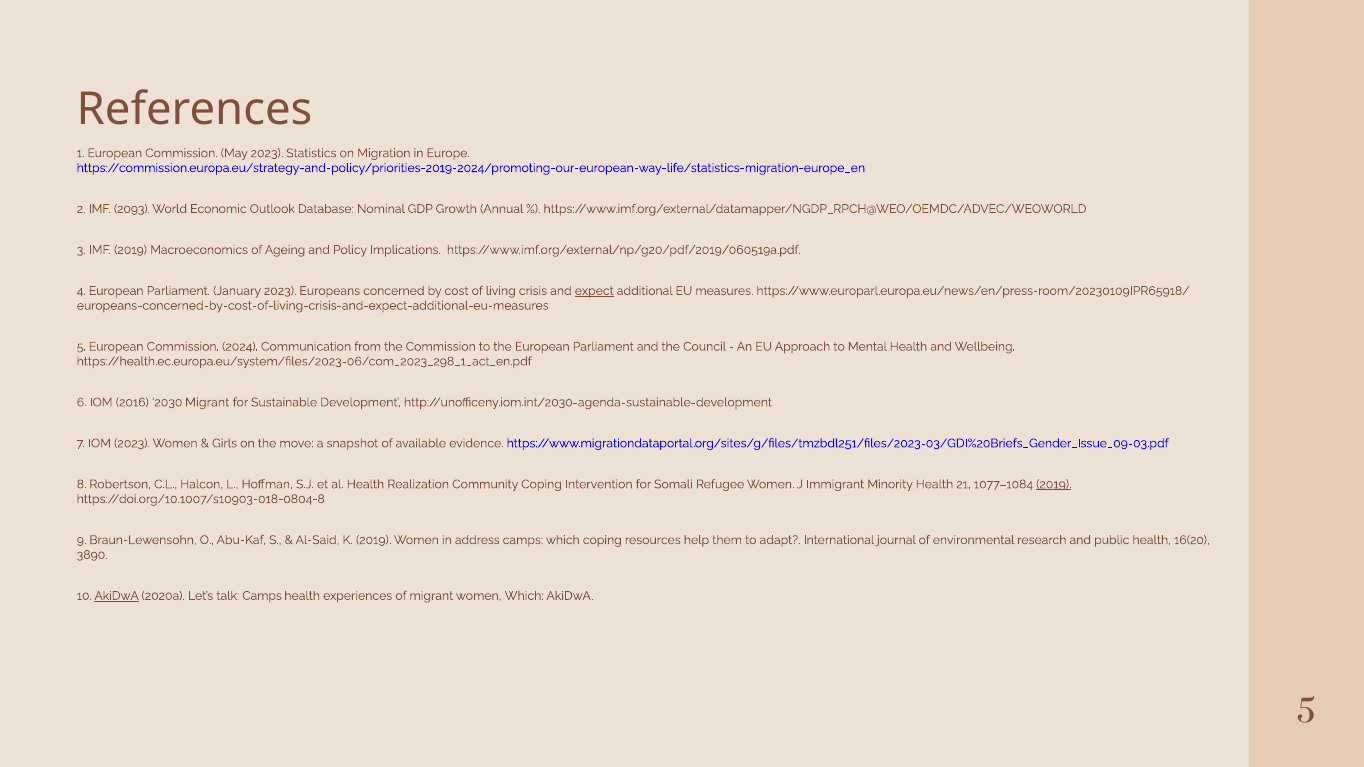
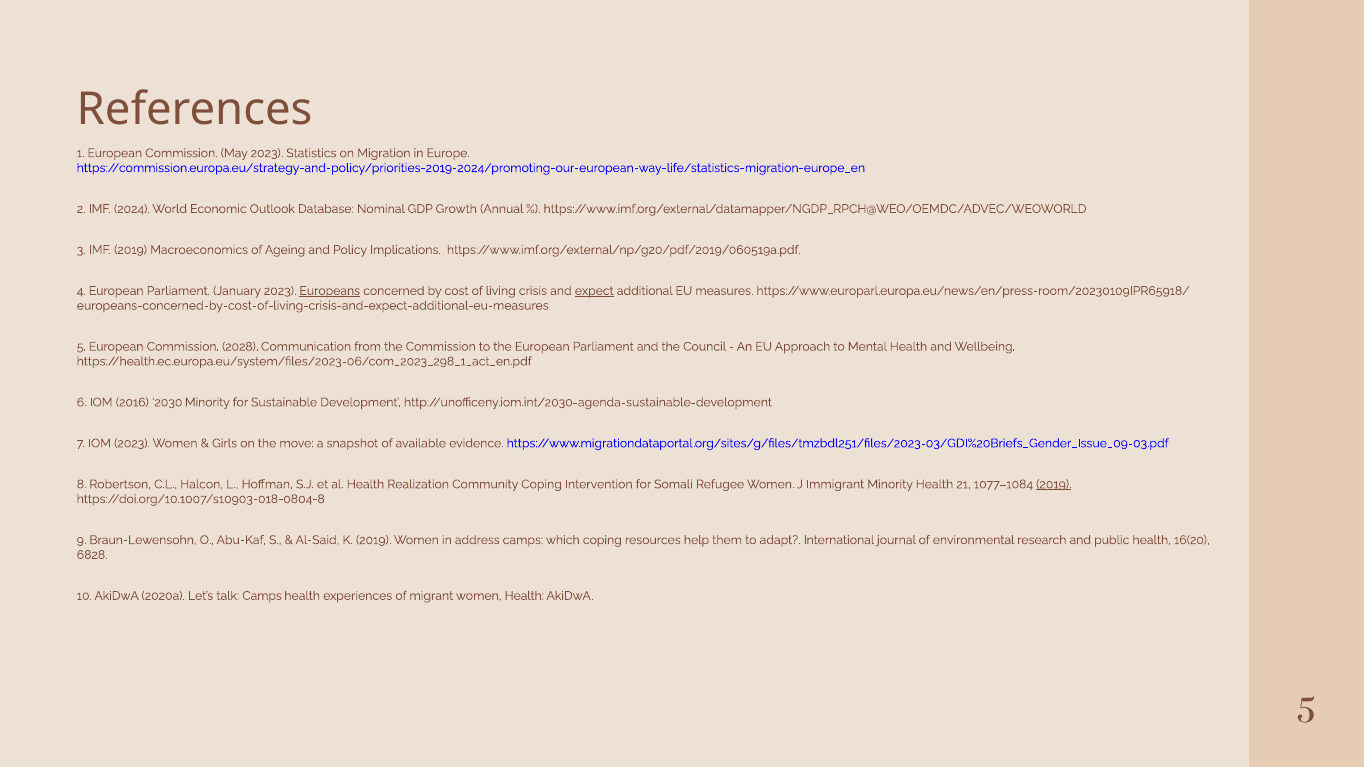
2093: 2093 -> 2024 (132, 209)
Europeans underline: none -> present (330, 291)
2024: 2024 -> 2028 (240, 347)
2030 Migrant: Migrant -> Minority (207, 402)
3890: 3890 -> 6828 (92, 555)
AkiDwA underline: present -> none (117, 596)
women Which: Which -> Health (524, 596)
